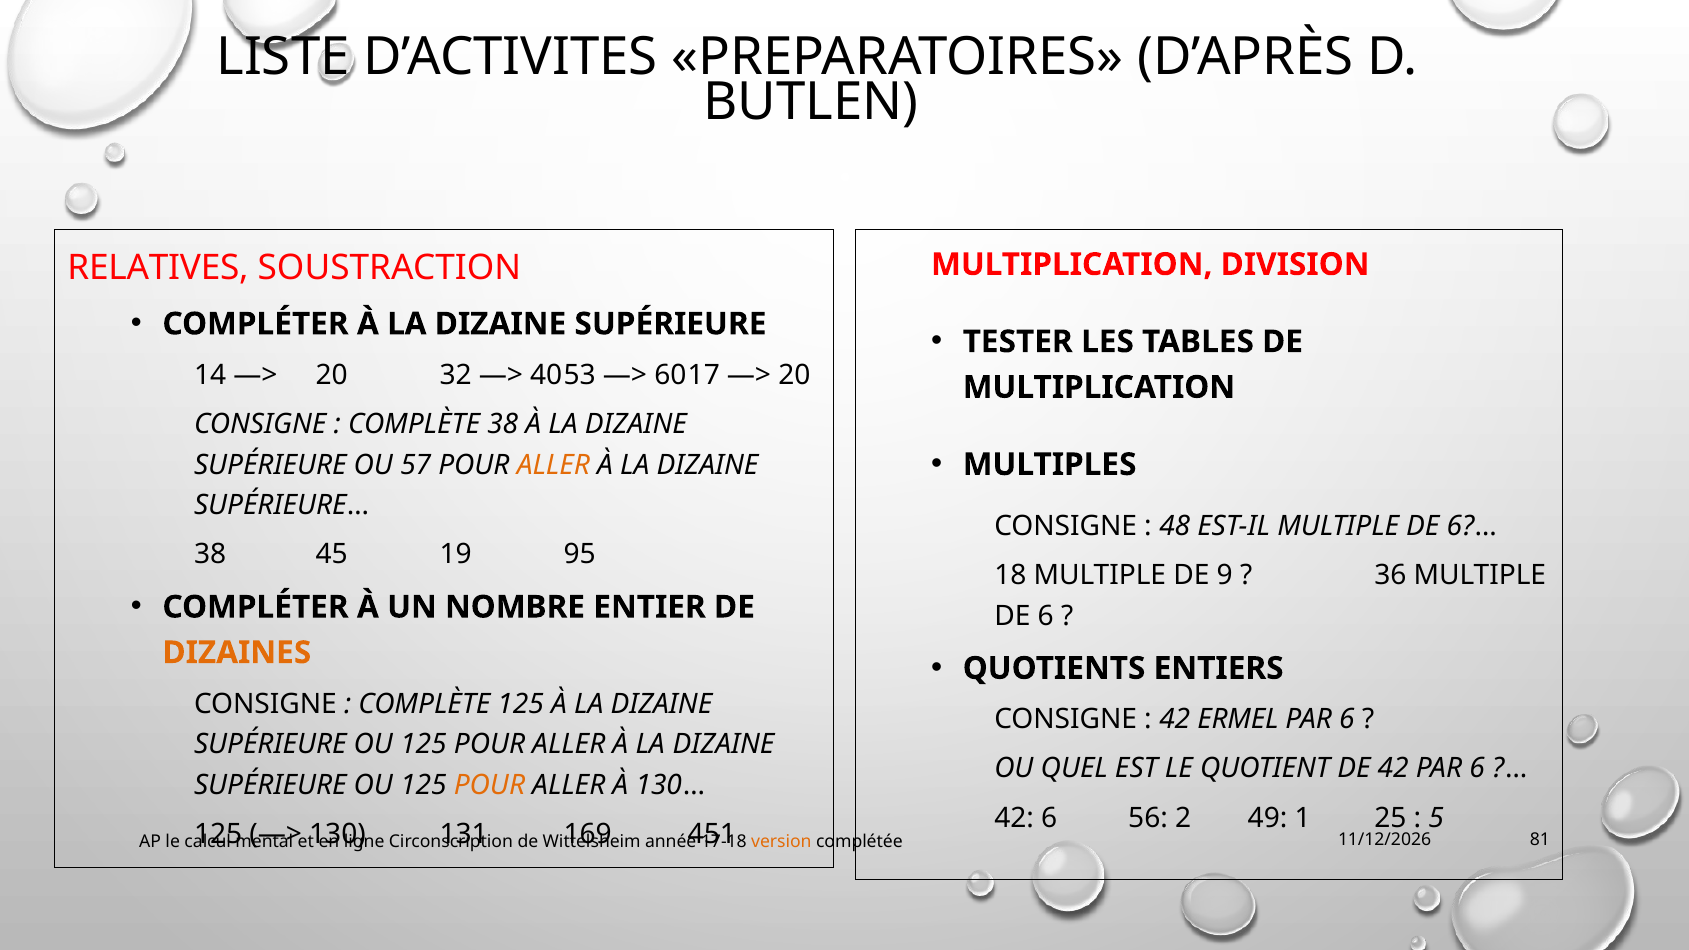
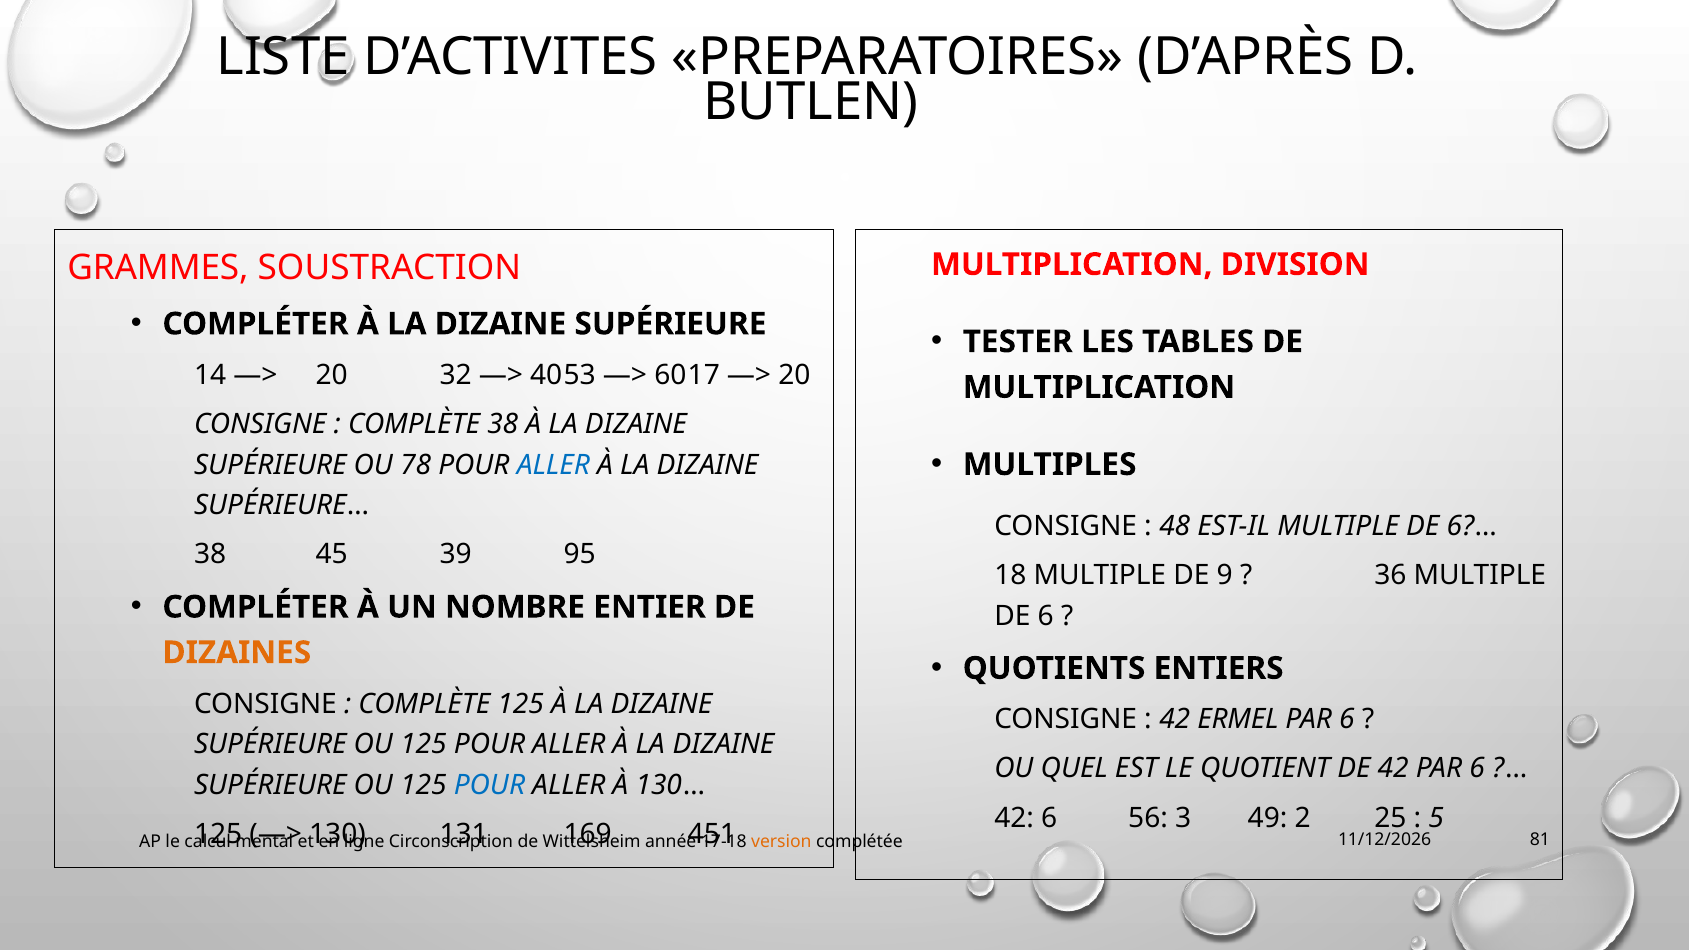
RELATIVES: RELATIVES -> GRAMMES (158, 268)
57: 57 -> 78 (416, 465)
ALLER colour: orange -> blue (553, 465)
19: 19 -> 39 (456, 555)
POUR colour: orange -> blue (489, 785)
2: 2 -> 3 (1183, 818)
1: 1 -> 2 (1303, 818)
